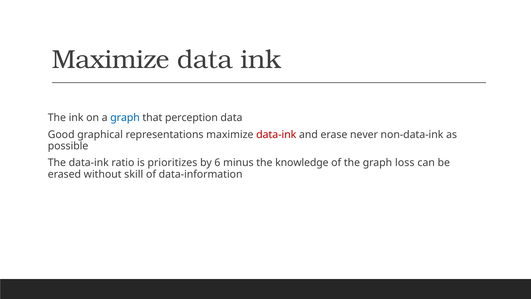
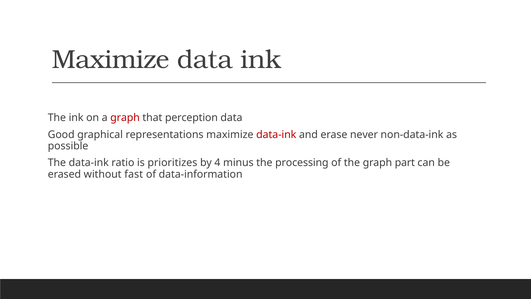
graph colour: blue -> red (125, 118)
6: 6 -> 4 (217, 163)
knowledge: knowledge -> processing (302, 163)
loss: loss -> part (405, 163)
skill: skill -> fast (134, 174)
